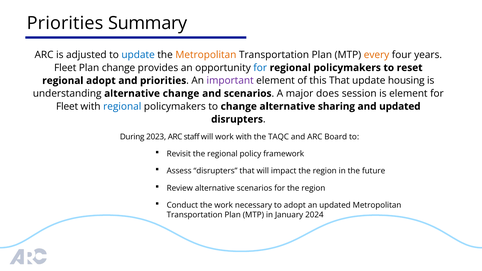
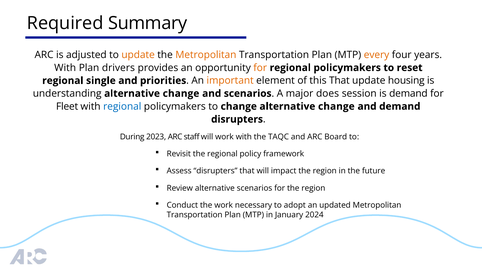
Priorities: Priorities -> Required (65, 23)
update colour: blue -> orange (138, 55)
Fleet: Fleet -> With (65, 68)
Plan change: change -> drivers (118, 68)
for colour: blue -> orange (260, 68)
regional adopt: adopt -> single (101, 81)
important colour: purple -> orange (230, 81)
is element: element -> demand (408, 94)
sharing: sharing -> change (336, 106)
and updated: updated -> demand (400, 106)
